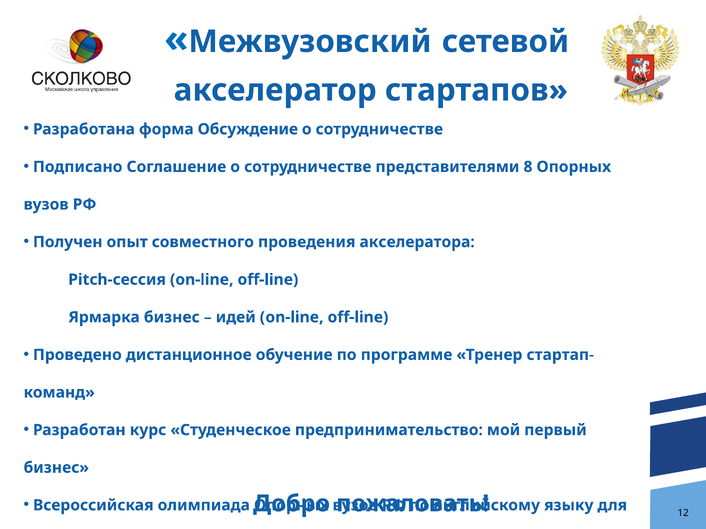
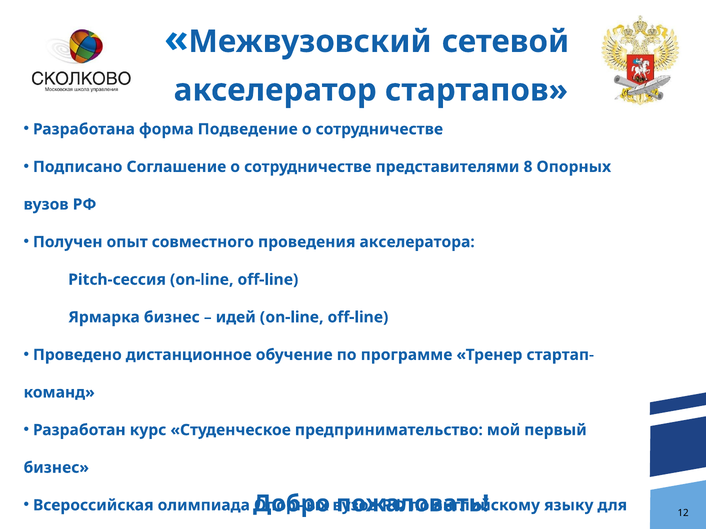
Обсуждение: Обсуждение -> Подведение (248, 129)
